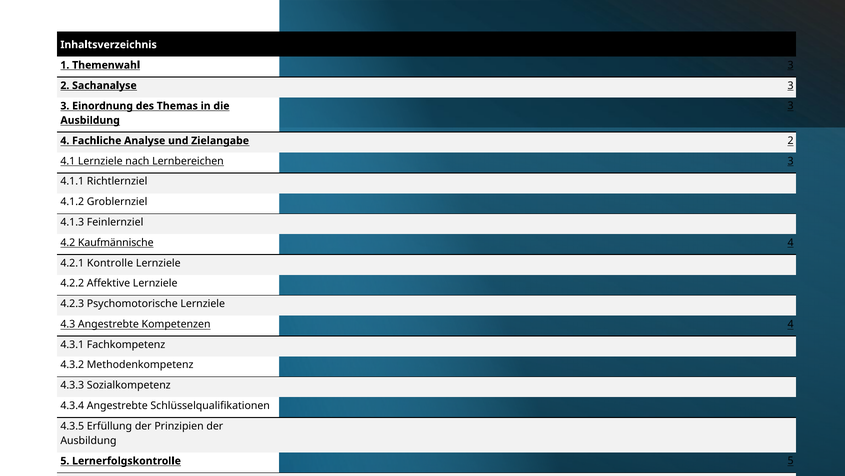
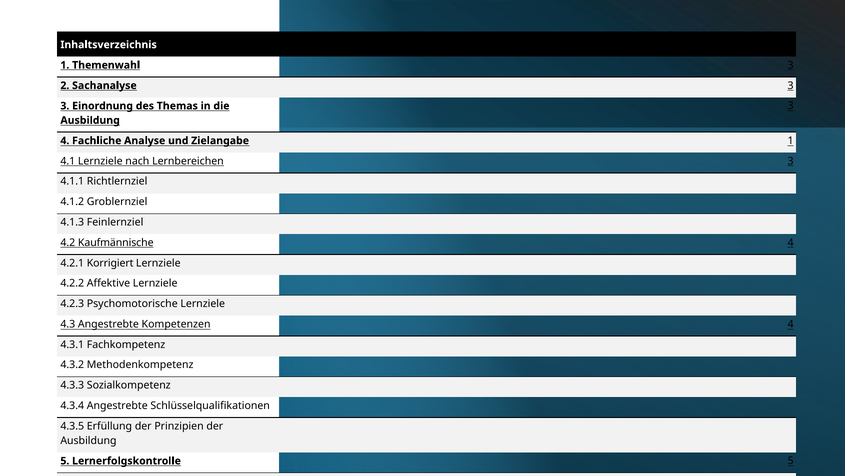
Zielangabe 2: 2 -> 1 (791, 141)
Kontrolle: Kontrolle -> Korrigiert (110, 263)
